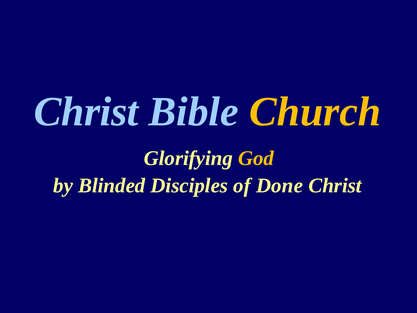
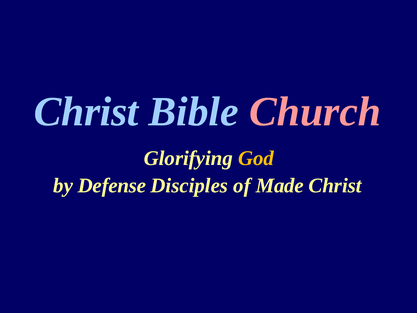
Church colour: yellow -> pink (315, 112)
Blinded: Blinded -> Defense (112, 185)
Done: Done -> Made (280, 185)
